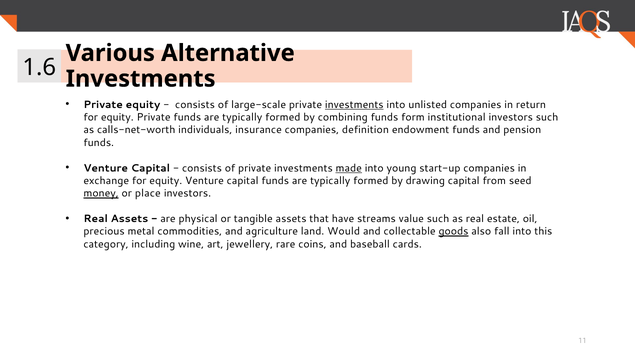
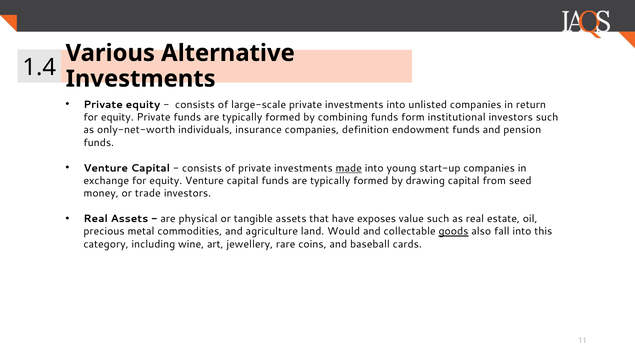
1.6: 1.6 -> 1.4 (39, 68)
investments underline: present -> none (354, 105)
calls-net-worth: calls-net-worth -> only-net-worth (136, 130)
money underline: present -> none (101, 194)
place: place -> trade (148, 194)
streams: streams -> exposes (377, 219)
